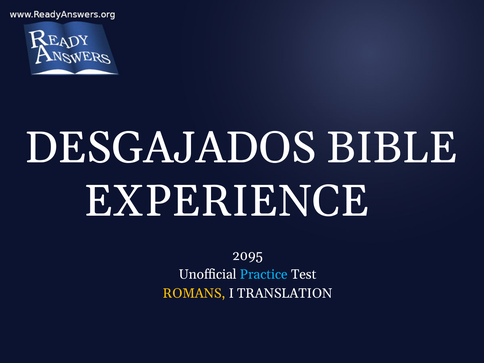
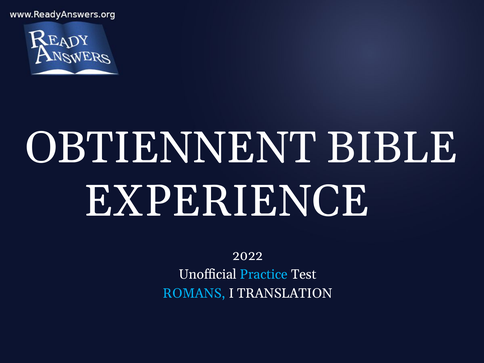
DESGAJADOS: DESGAJADOS -> OBTIENNENT (171, 148)
2095: 2095 -> 2022 (248, 256)
ROMANS colour: yellow -> light blue (194, 293)
